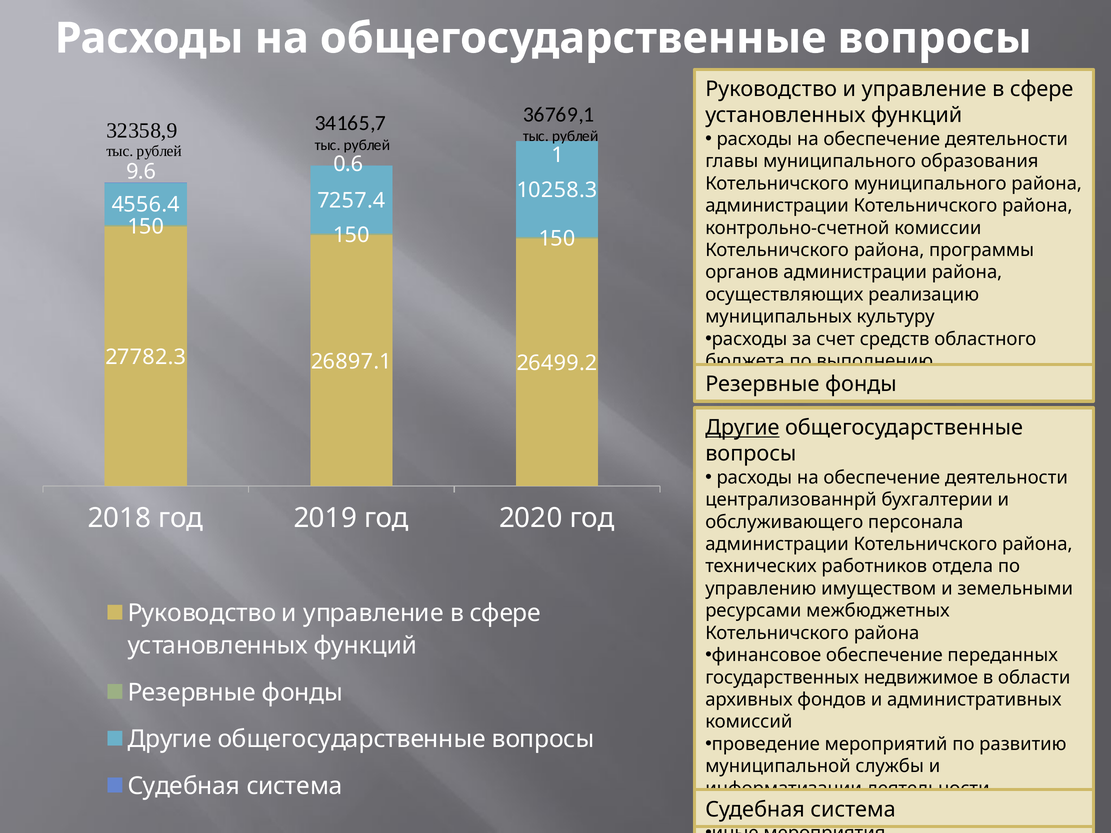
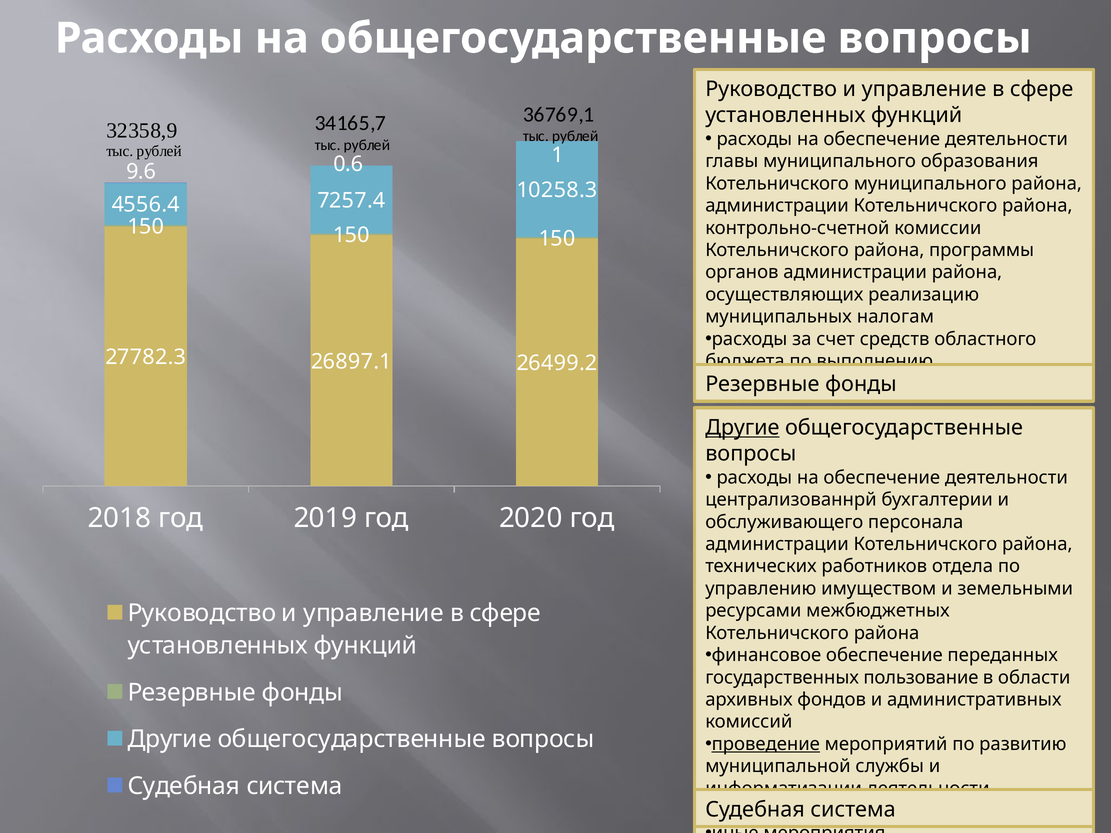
культуру: культуру -> налогам (895, 317)
недвижимое: недвижимое -> пользование (921, 678)
проведение underline: none -> present (766, 744)
